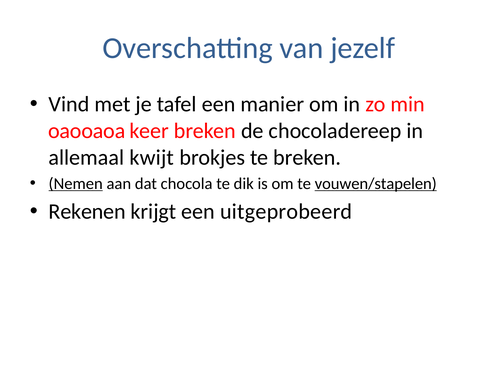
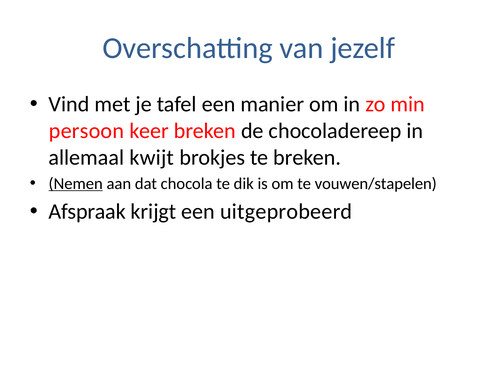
oaooaoa: oaooaoa -> persoon (86, 131)
vouwen/stapelen underline: present -> none (376, 184)
Rekenen: Rekenen -> Afspraak (87, 212)
